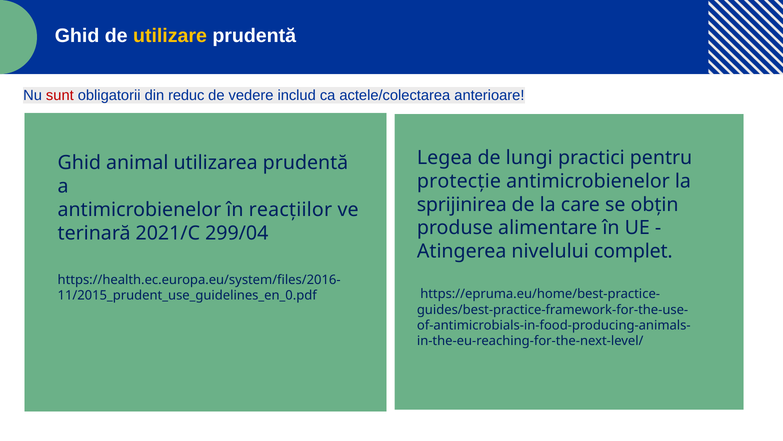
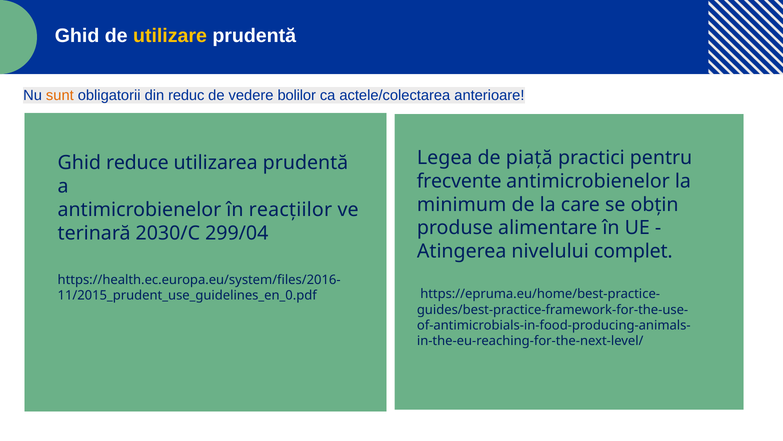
sunt colour: red -> orange (60, 96)
includ: includ -> bolilor (297, 96)
lungi: lungi -> piață (529, 158)
animal: animal -> reduce (137, 163)
protecție: protecție -> frecvente (459, 181)
sprijinirea: sprijinirea -> minimum (462, 205)
2021/C: 2021/C -> 2030/C (168, 234)
